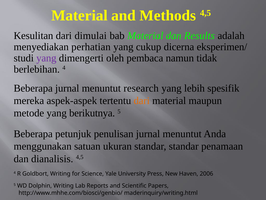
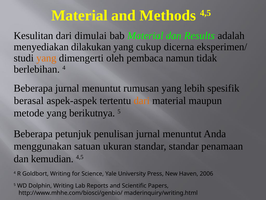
perhatian: perhatian -> dilakukan (91, 47)
yang colour: purple -> orange (46, 58)
research: research -> rumusan (141, 88)
mereka: mereka -> berasal (29, 100)
dianalisis: dianalisis -> kemudian (52, 158)
